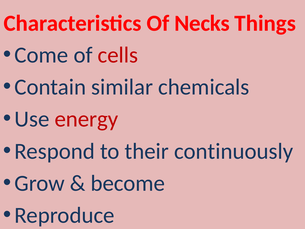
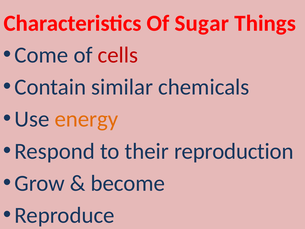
Necks: Necks -> Sugar (202, 23)
energy colour: red -> orange (86, 119)
continuously: continuously -> reproduction (234, 151)
